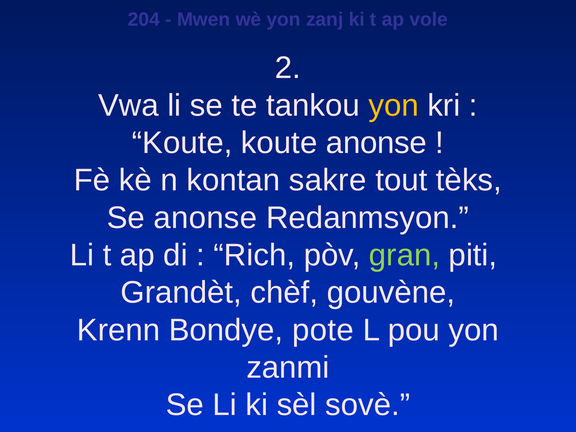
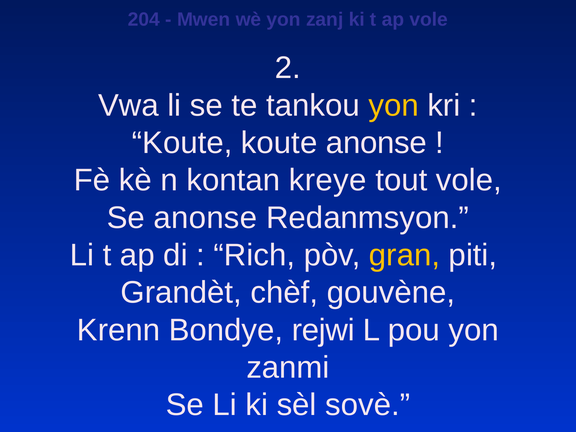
sakre: sakre -> kreye (328, 180)
tout tèks: tèks -> vole (469, 180)
gran colour: light green -> yellow (404, 255)
pote: pote -> rejwi (323, 330)
